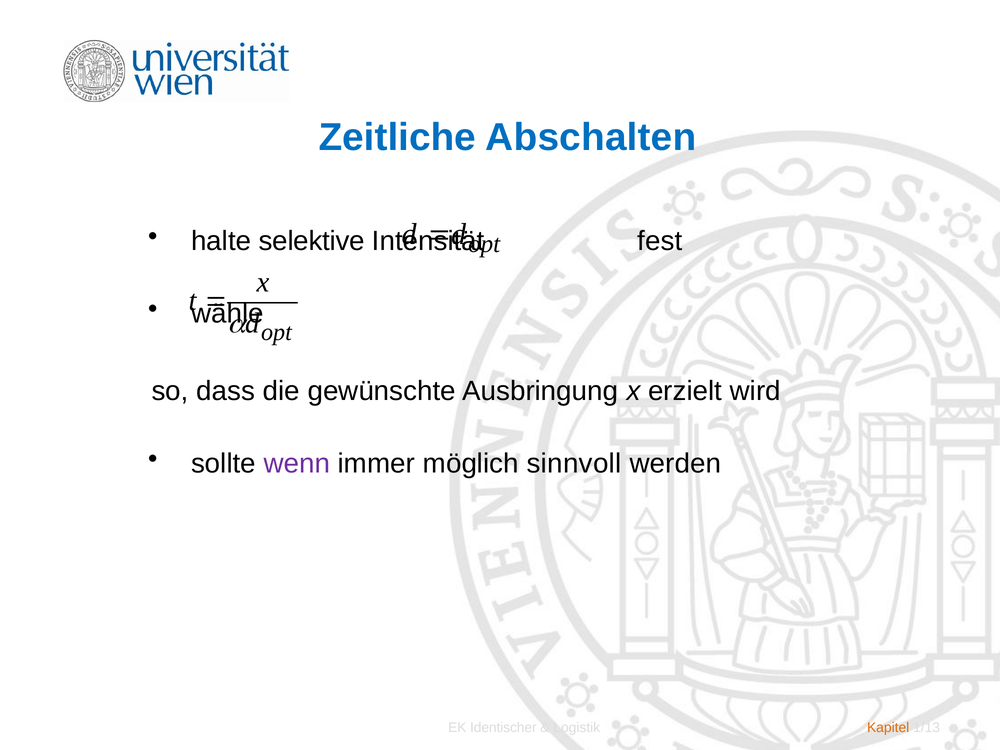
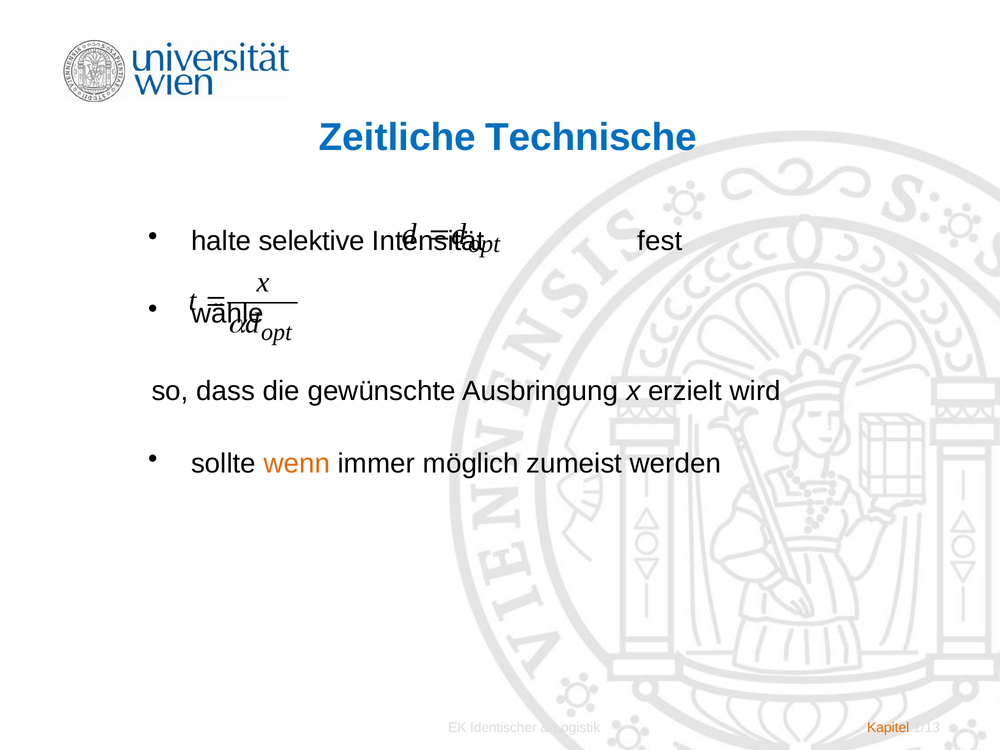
Abschalten: Abschalten -> Technische (591, 137)
wenn colour: purple -> orange (297, 463)
sinnvoll: sinnvoll -> zumeist (574, 463)
